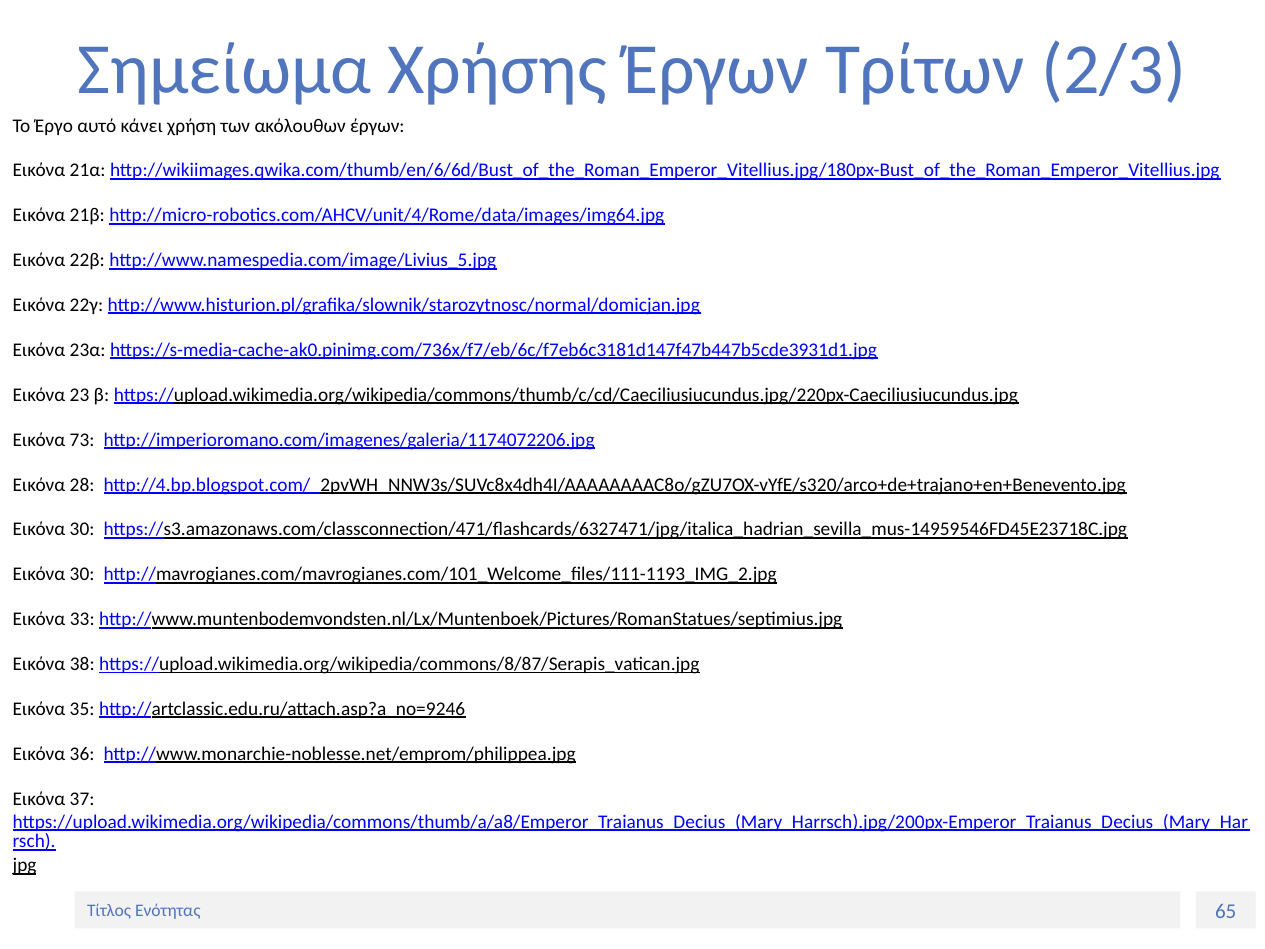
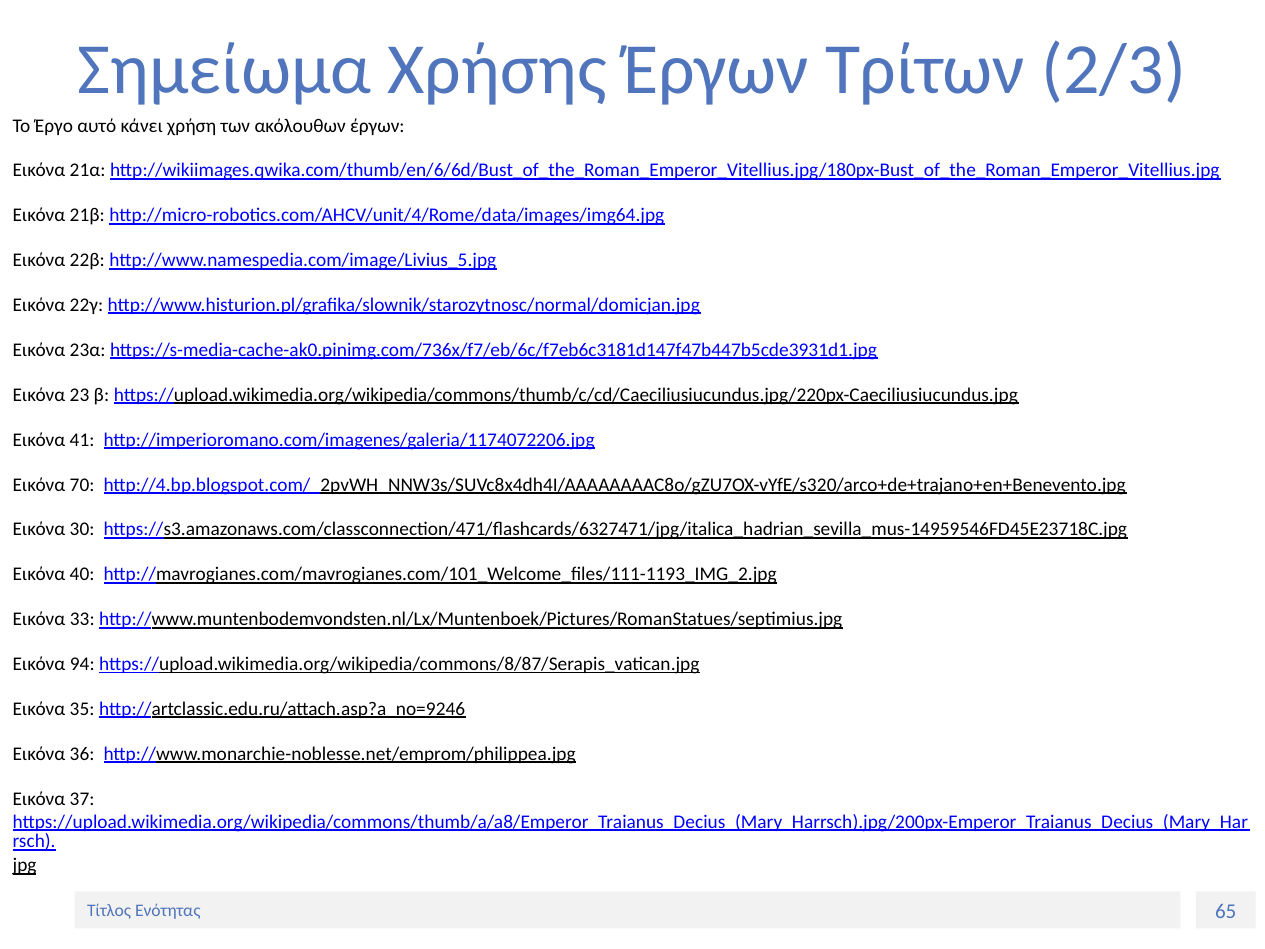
73: 73 -> 41 (82, 440)
28: 28 -> 70 (82, 485)
30: 30 -> 40 (82, 574)
38: 38 -> 94 (82, 664)
